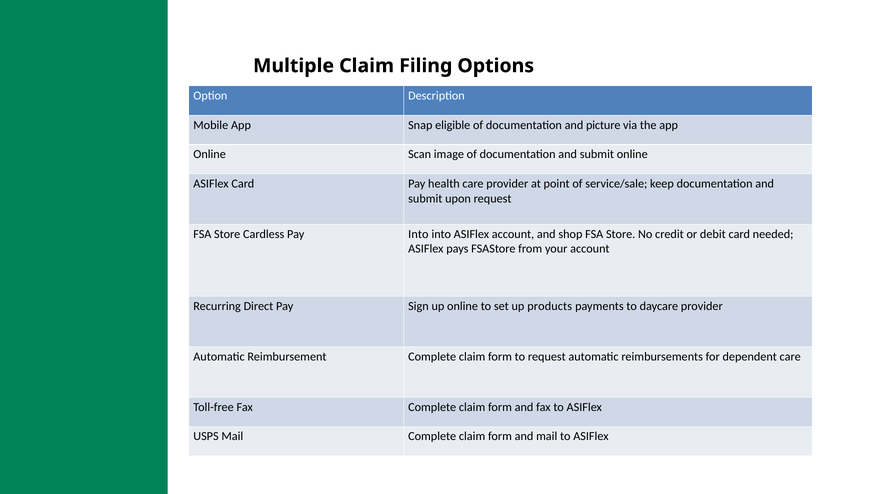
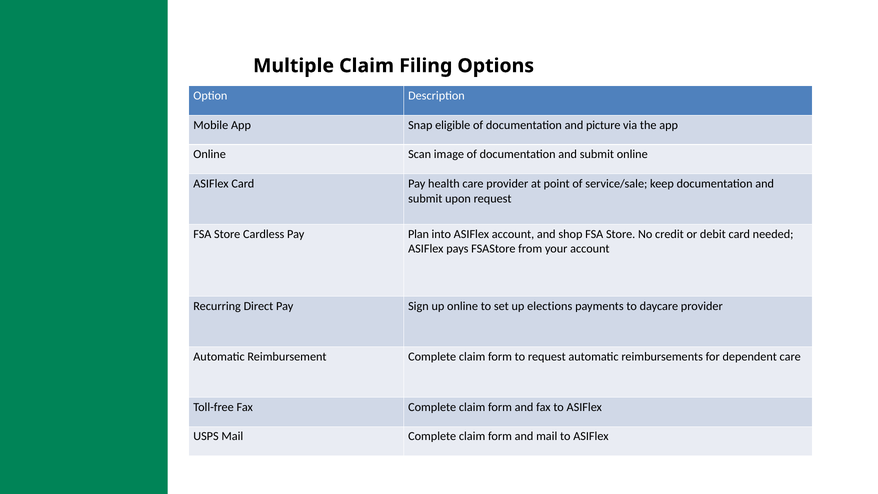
Pay Into: Into -> Plan (419, 234)
products: products -> elections (550, 306)
